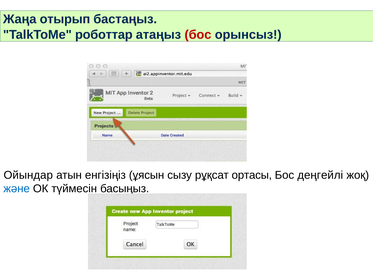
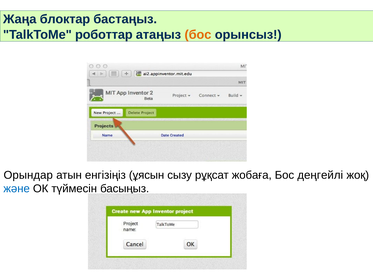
отырып: отырып -> блоктар (65, 19)
бос colour: red -> orange (198, 35)
Ойындар: Ойындар -> Орындар (28, 175)
ортасы: ортасы -> жобаға (252, 175)
